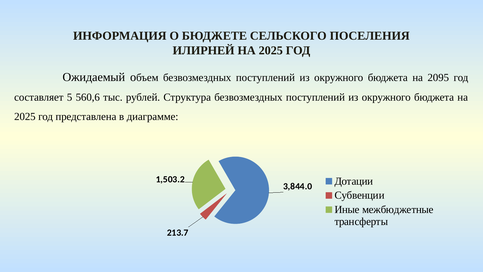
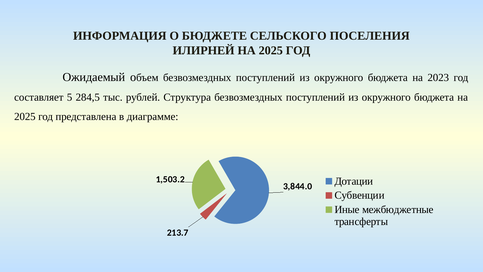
2095: 2095 -> 2023 (438, 78)
560,6: 560,6 -> 284,5 (88, 97)
